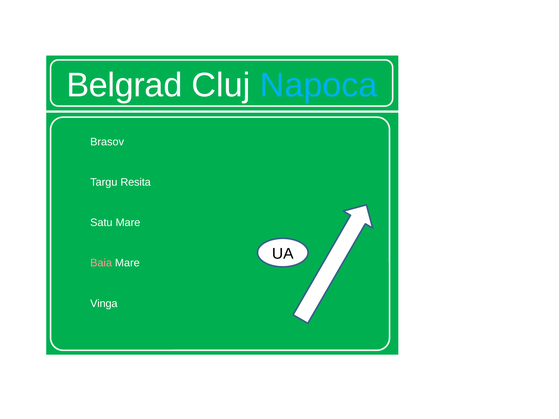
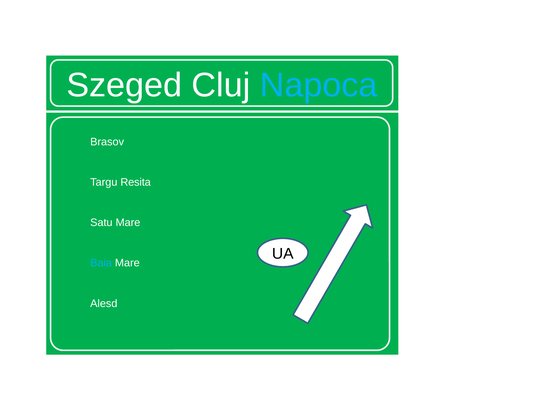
Belgrad: Belgrad -> Szeged (124, 85)
Baia colour: pink -> light blue (101, 263)
Vinga: Vinga -> Alesd (104, 304)
